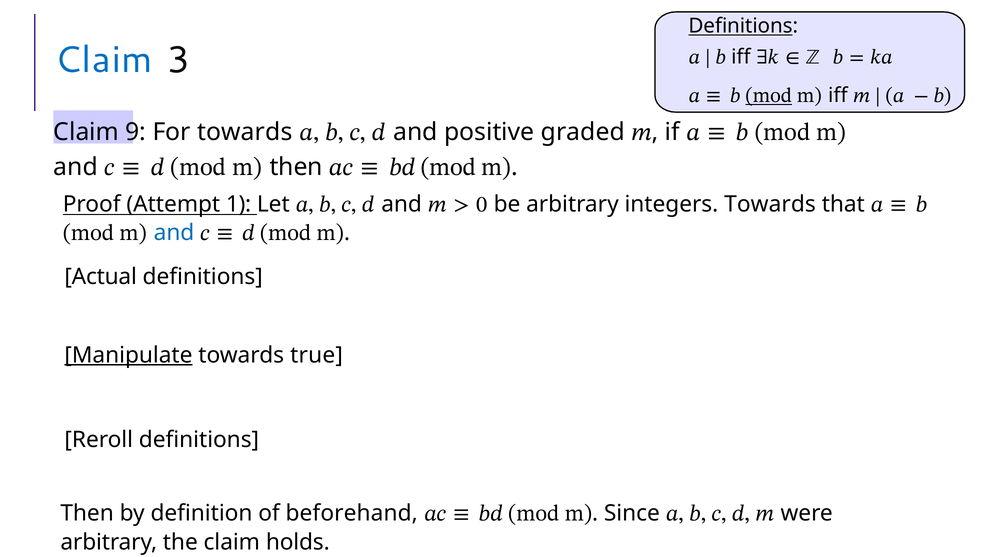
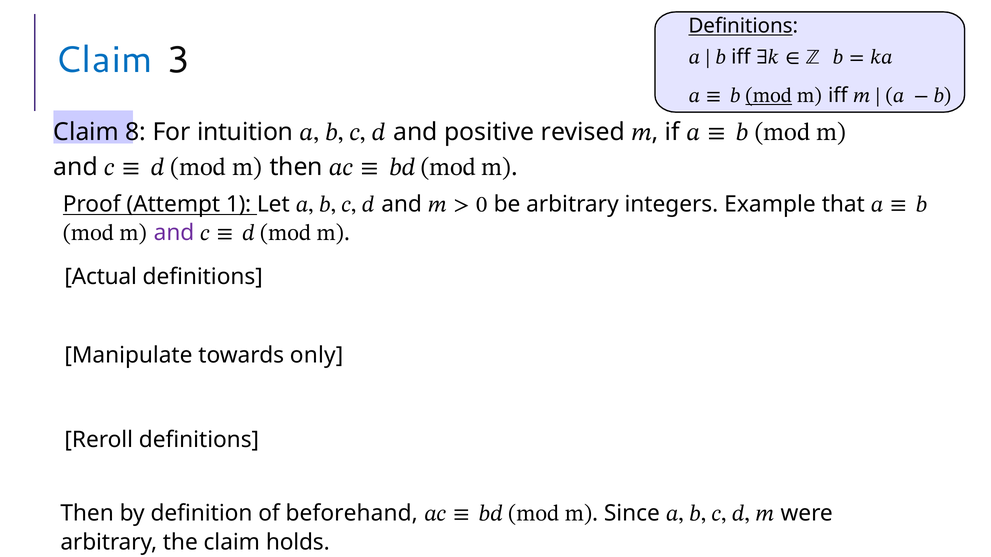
9: 9 -> 8 (136, 132)
For towards: towards -> intuition (245, 132)
graded: graded -> revised (583, 132)
integers Towards: Towards -> Example (770, 204)
and colour: blue -> purple (174, 233)
Manipulate underline: present -> none (128, 355)
true: true -> only (317, 355)
